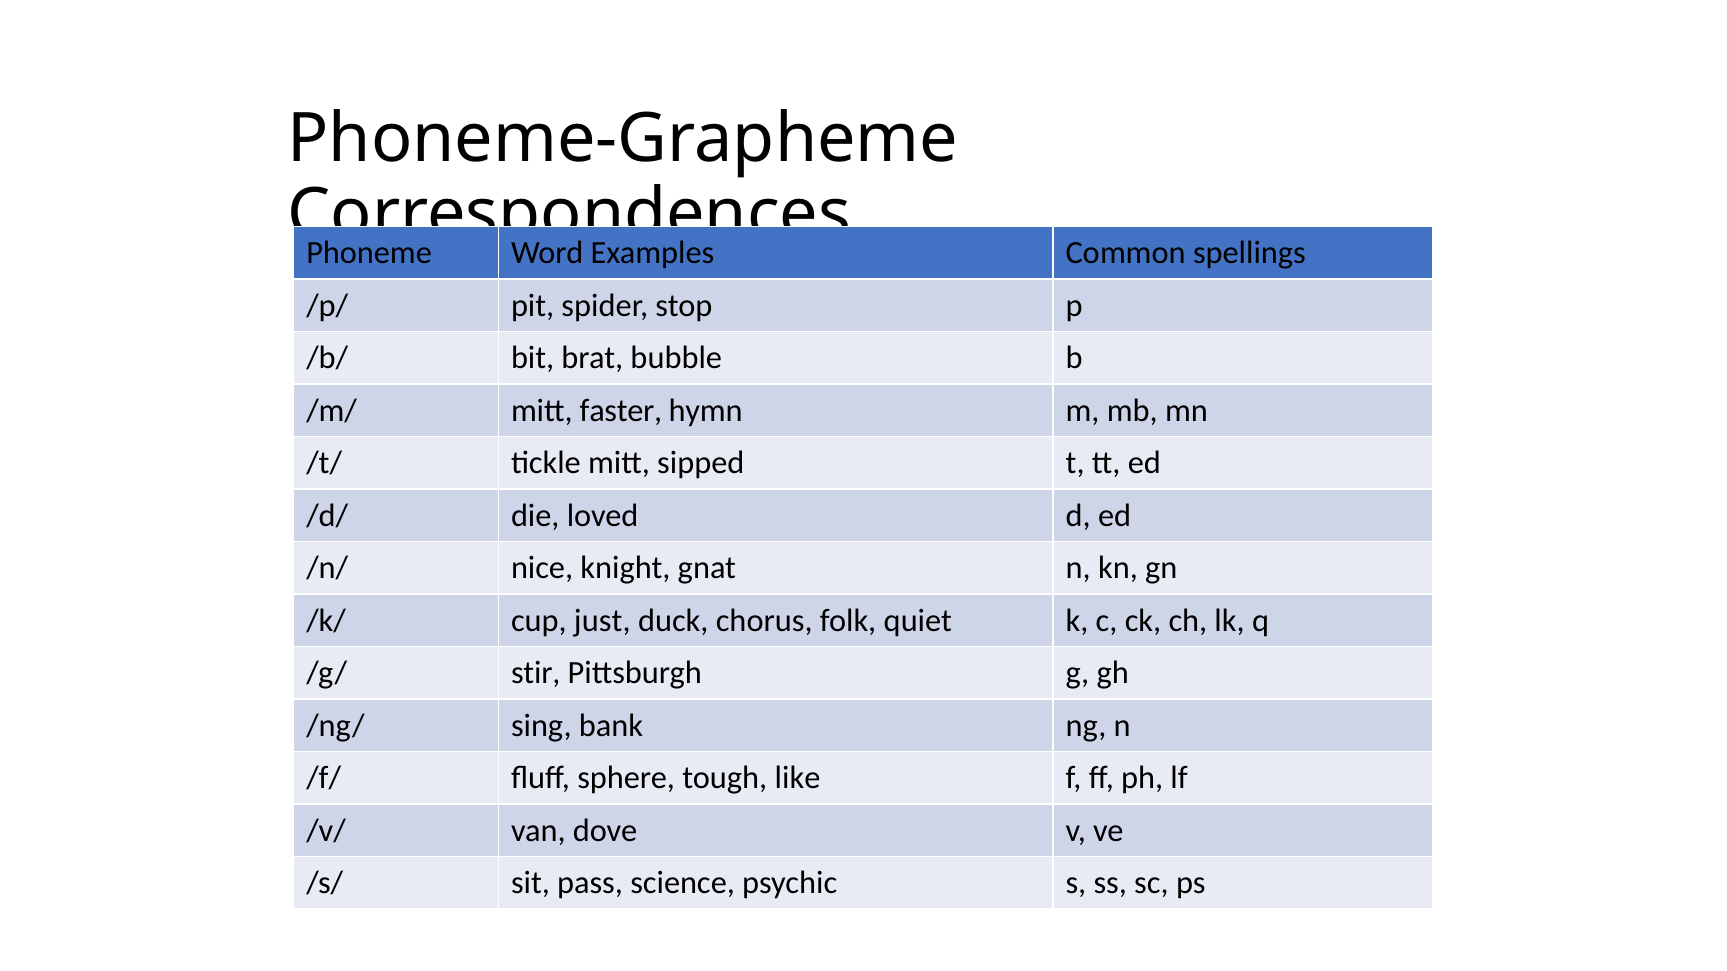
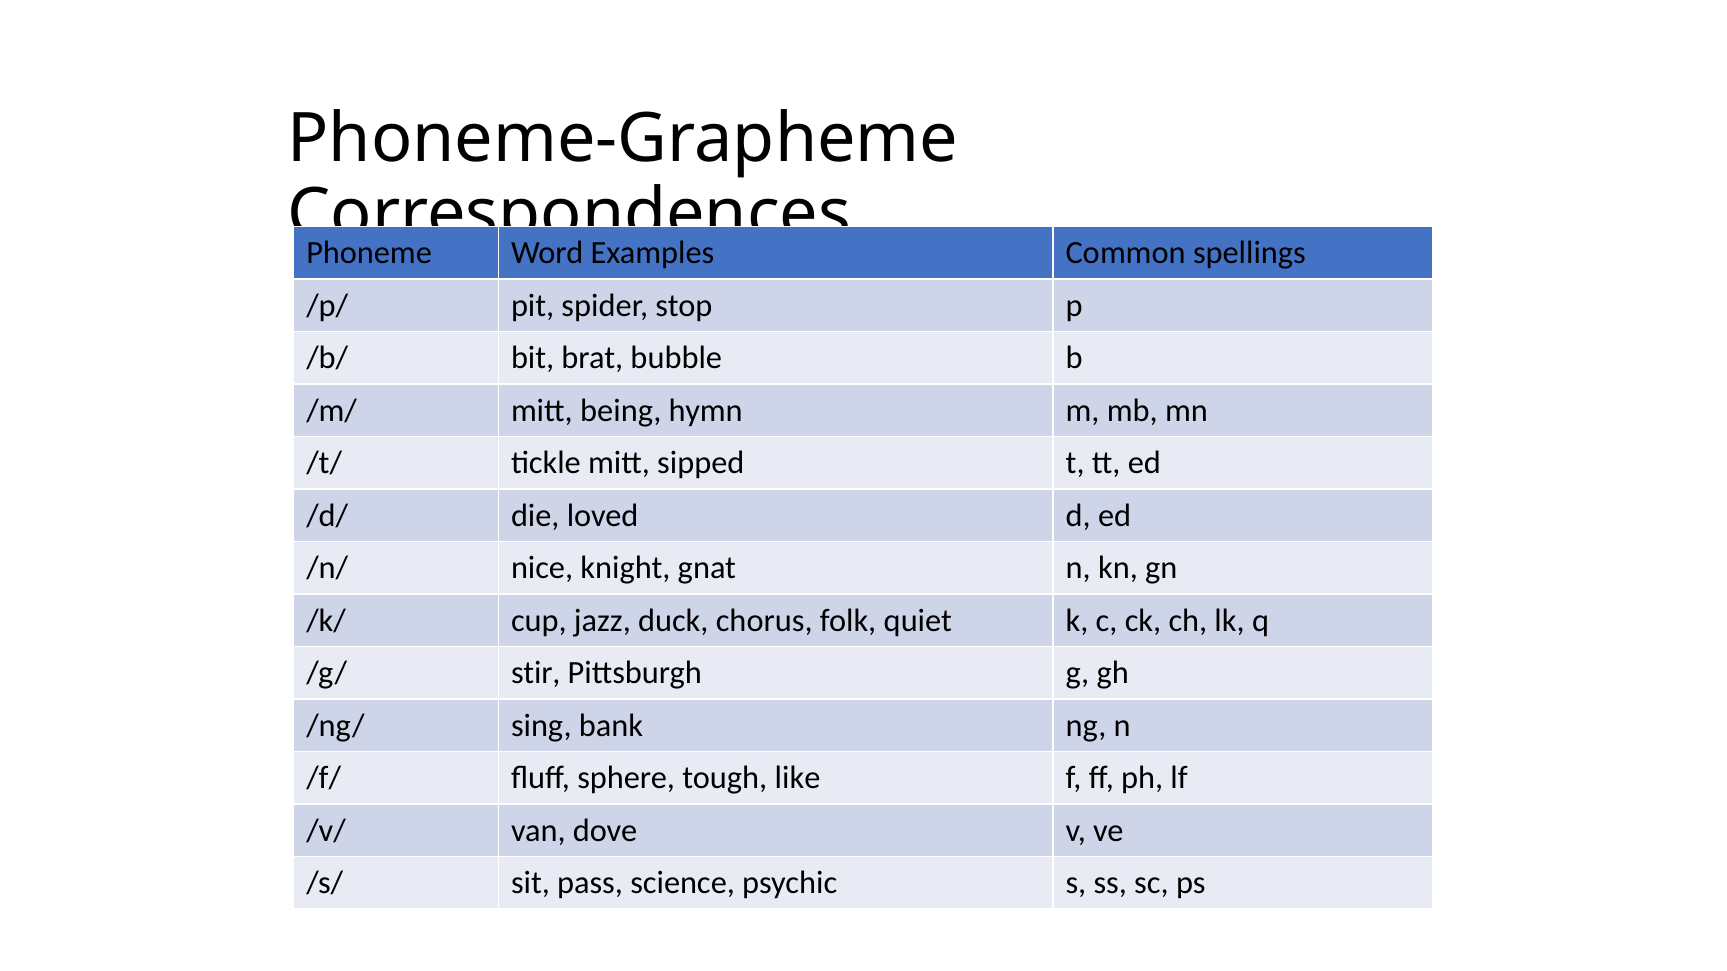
faster: faster -> being (621, 411)
just: just -> jazz (602, 621)
